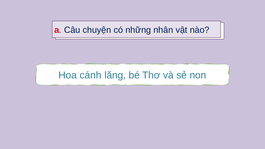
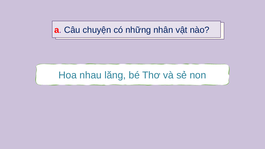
cánh: cánh -> nhau (91, 75)
